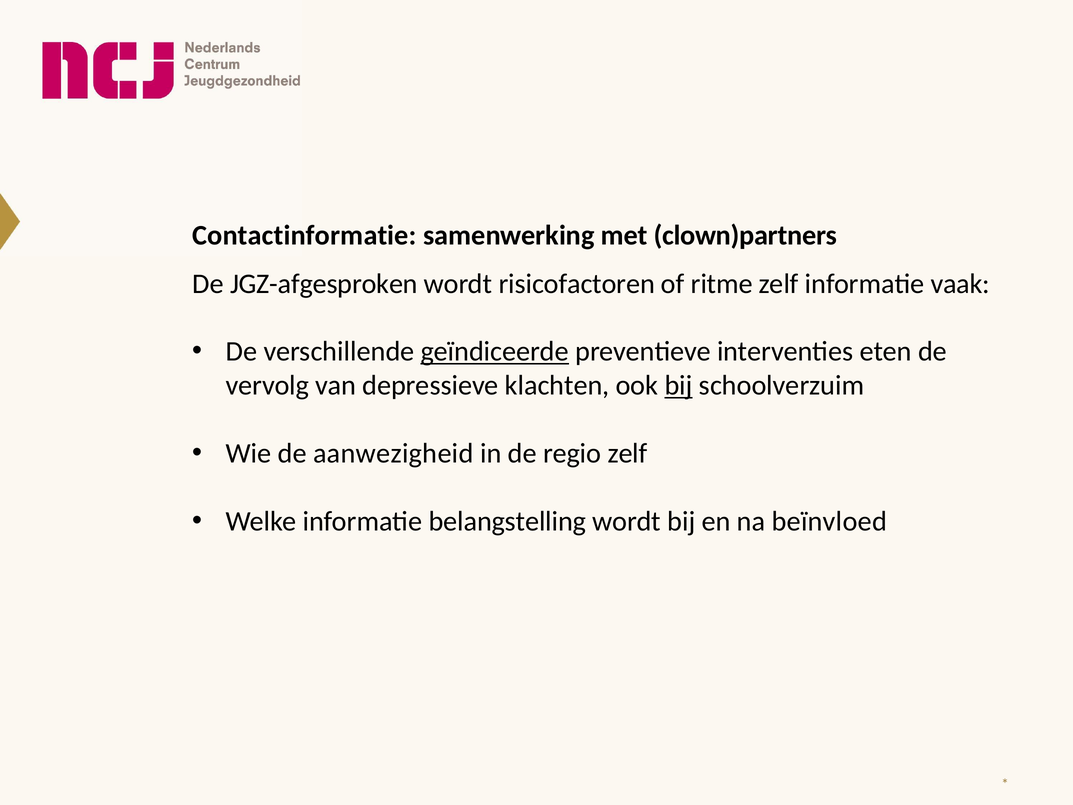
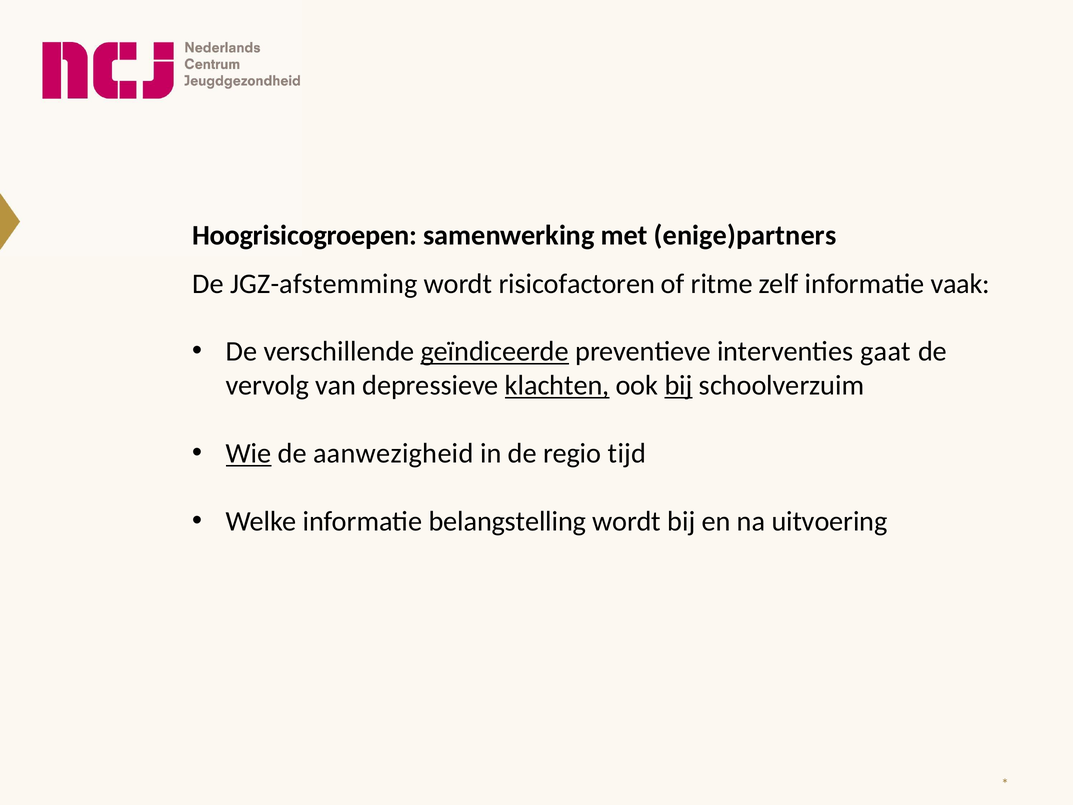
Contactinformatie: Contactinformatie -> Hoogrisicogroepen (305, 236)
clown)partners: clown)partners -> enige)partners (745, 236)
JGZ-afgesproken: JGZ-afgesproken -> JGZ-afstemming (324, 284)
eten: eten -> gaat (885, 352)
klachten underline: none -> present (557, 385)
Wie underline: none -> present (249, 453)
regio zelf: zelf -> tijd (627, 453)
beïnvloed: beïnvloed -> uitvoering (830, 521)
